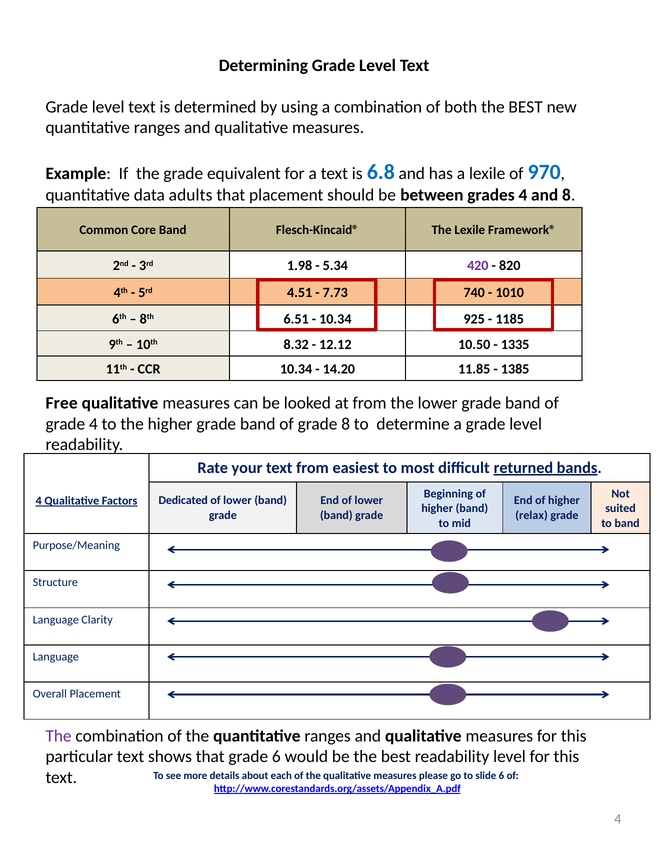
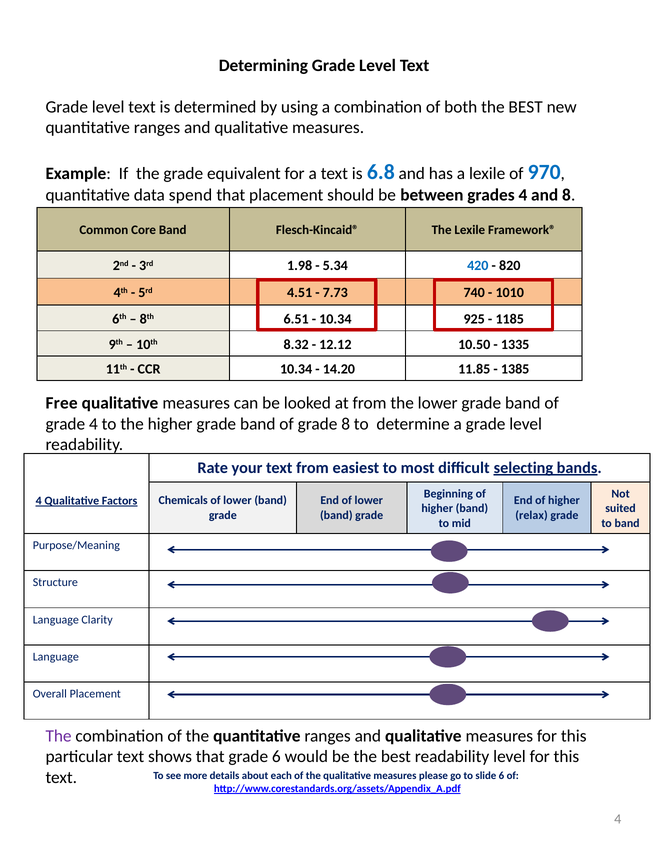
adults: adults -> spend (191, 195)
420 colour: purple -> blue (478, 266)
returned: returned -> selecting (523, 468)
Dedicated: Dedicated -> Chemicals (183, 501)
